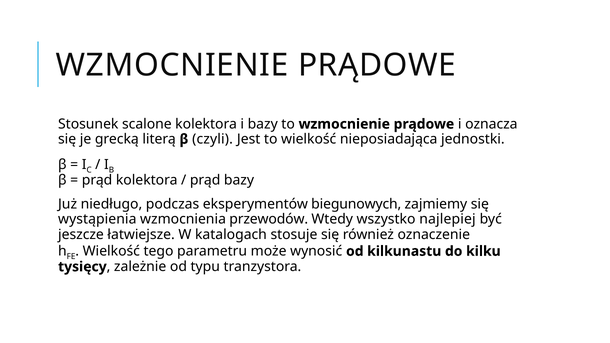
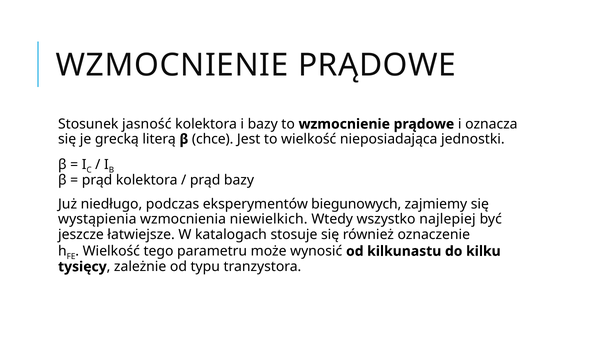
scalone: scalone -> jasność (147, 124)
czyli: czyli -> chce (213, 139)
przewodów: przewodów -> niewielkich (269, 219)
